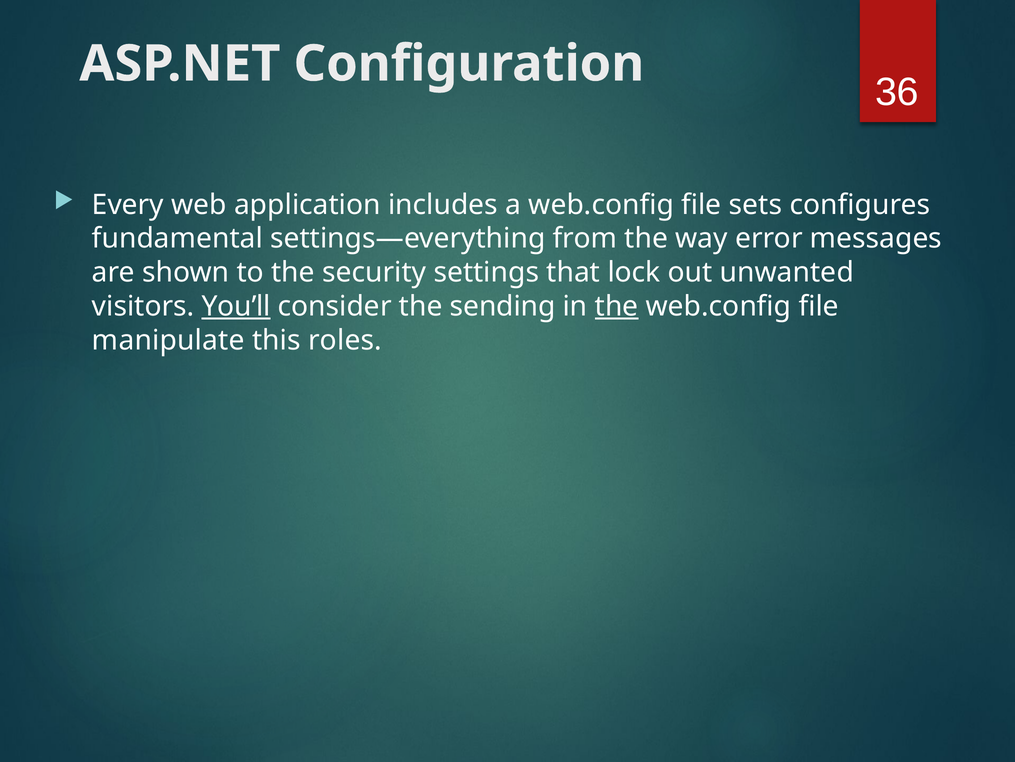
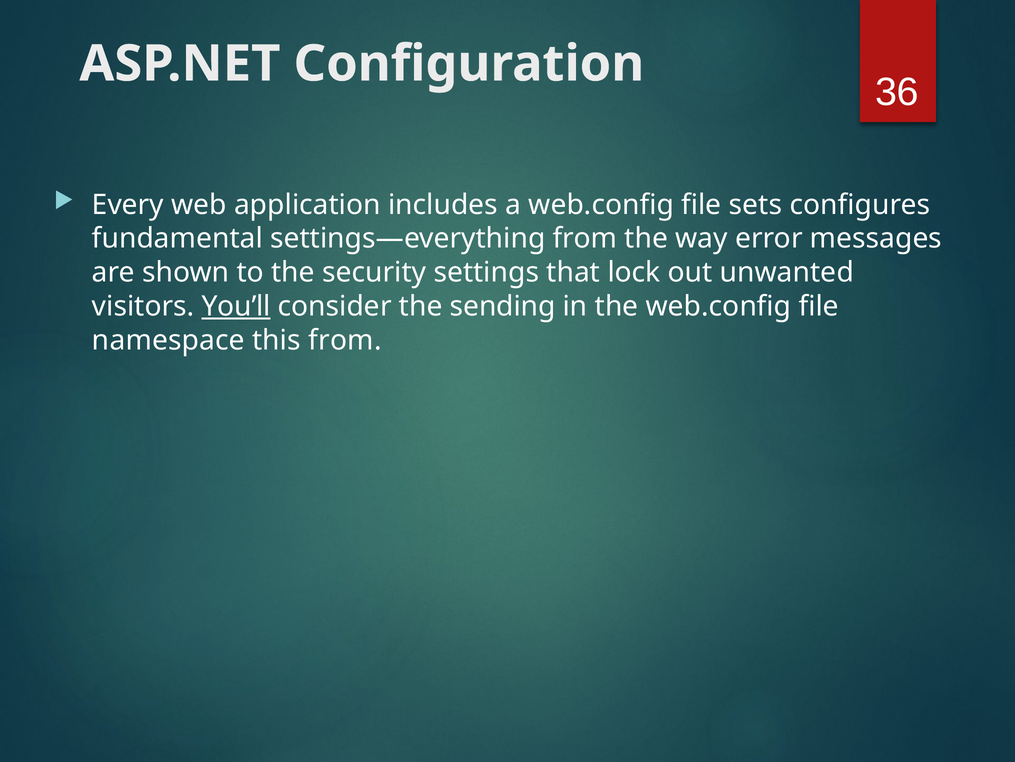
the underline: present -> none (617, 306)
manipulate: manipulate -> namespace (168, 340)
this roles: roles -> from (345, 340)
